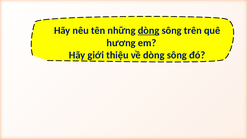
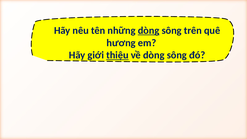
thiệu underline: none -> present (117, 55)
